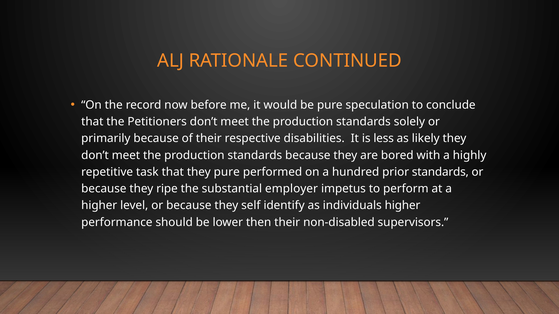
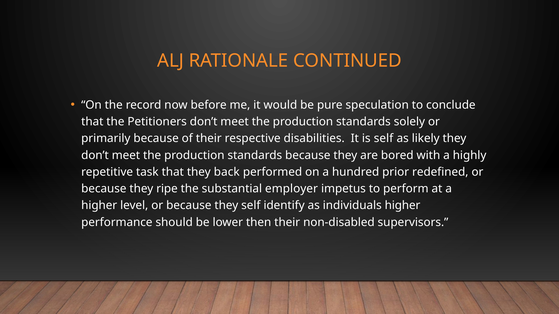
is less: less -> self (384, 139)
they pure: pure -> back (227, 172)
prior standards: standards -> redefined (440, 172)
